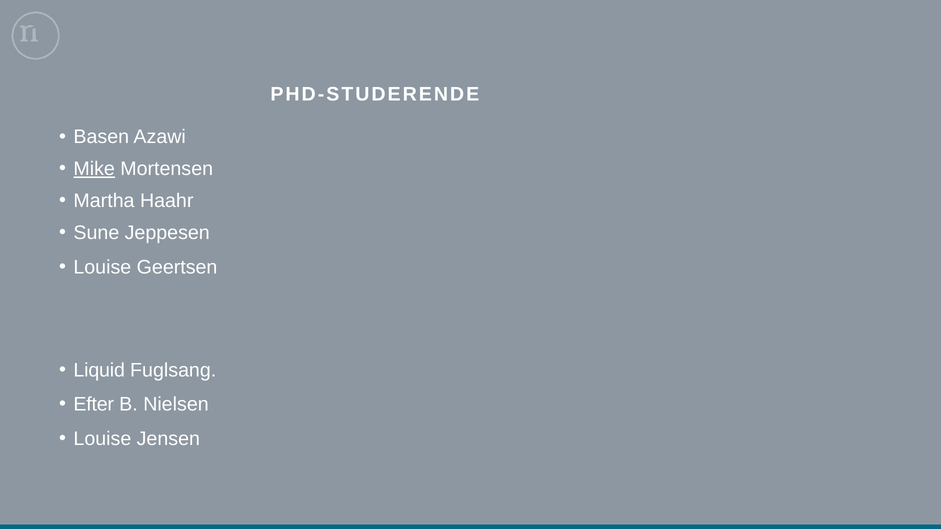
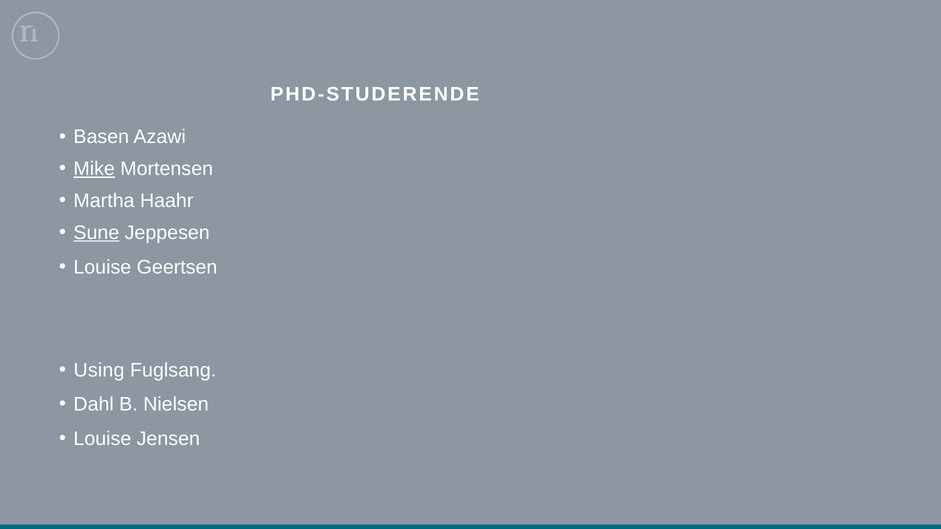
Sune underline: none -> present (96, 233)
Liquid: Liquid -> Using (99, 370)
Efter: Efter -> Dahl (94, 405)
